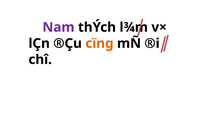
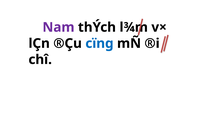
cïng colour: orange -> blue (99, 43)
